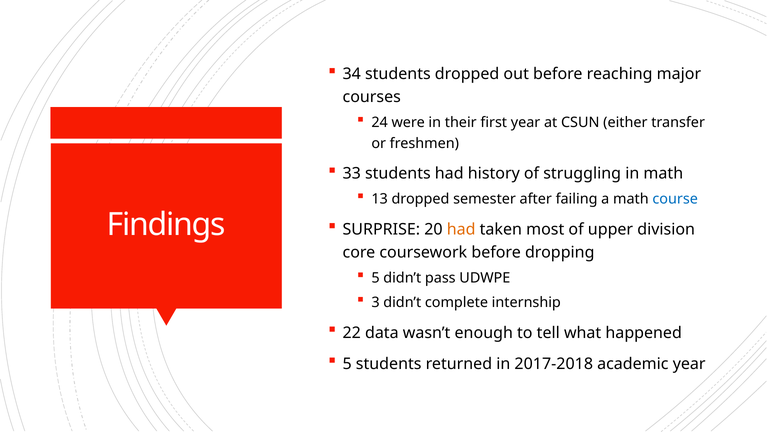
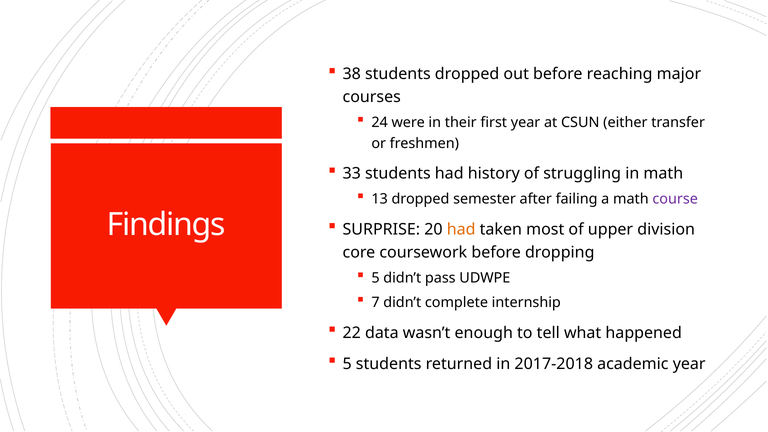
34: 34 -> 38 (352, 74)
course colour: blue -> purple (675, 199)
3: 3 -> 7 (375, 303)
